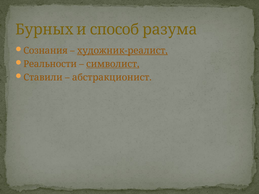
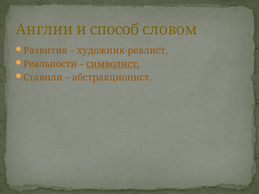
Бурных: Бурных -> Англии (44, 30)
разума: разума -> словом (170, 30)
Сознания: Сознания -> Развития (45, 51)
художник-реалист underline: present -> none (122, 51)
